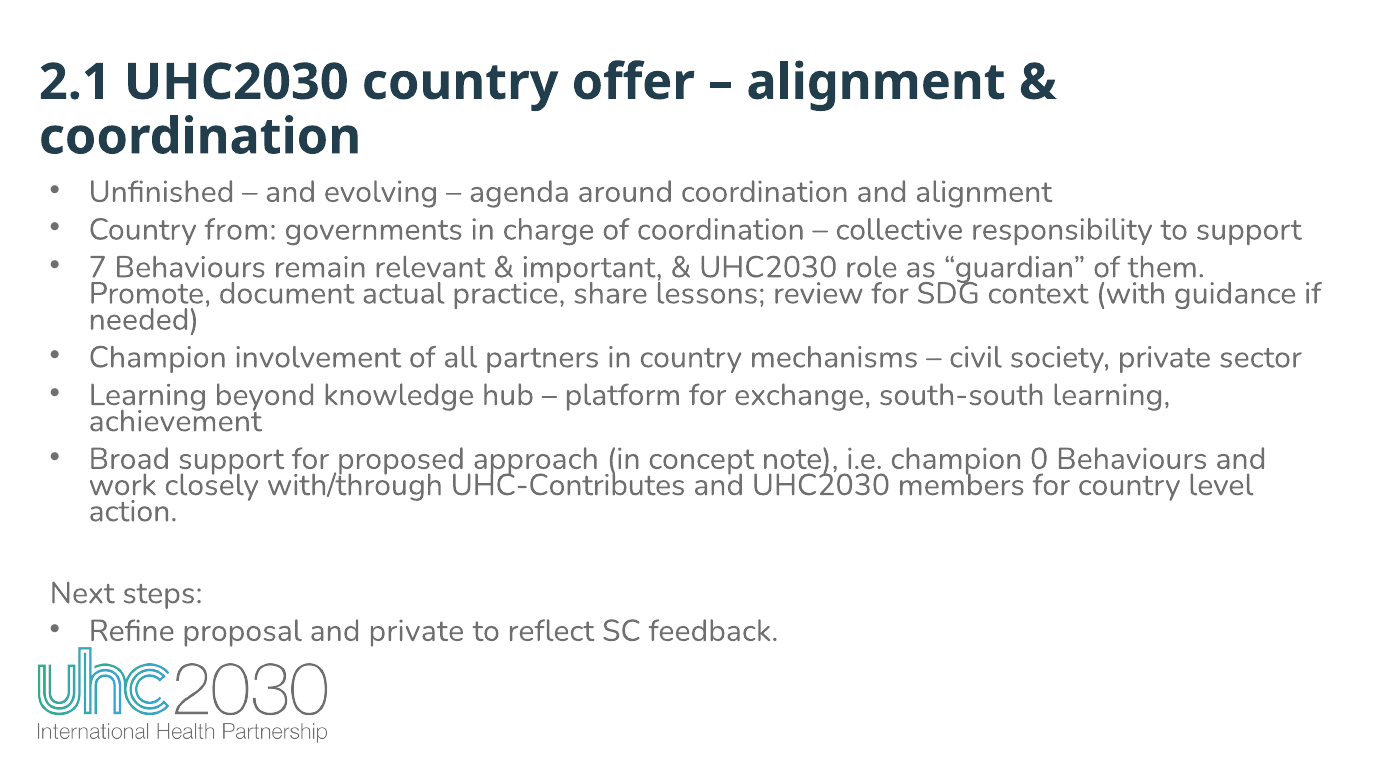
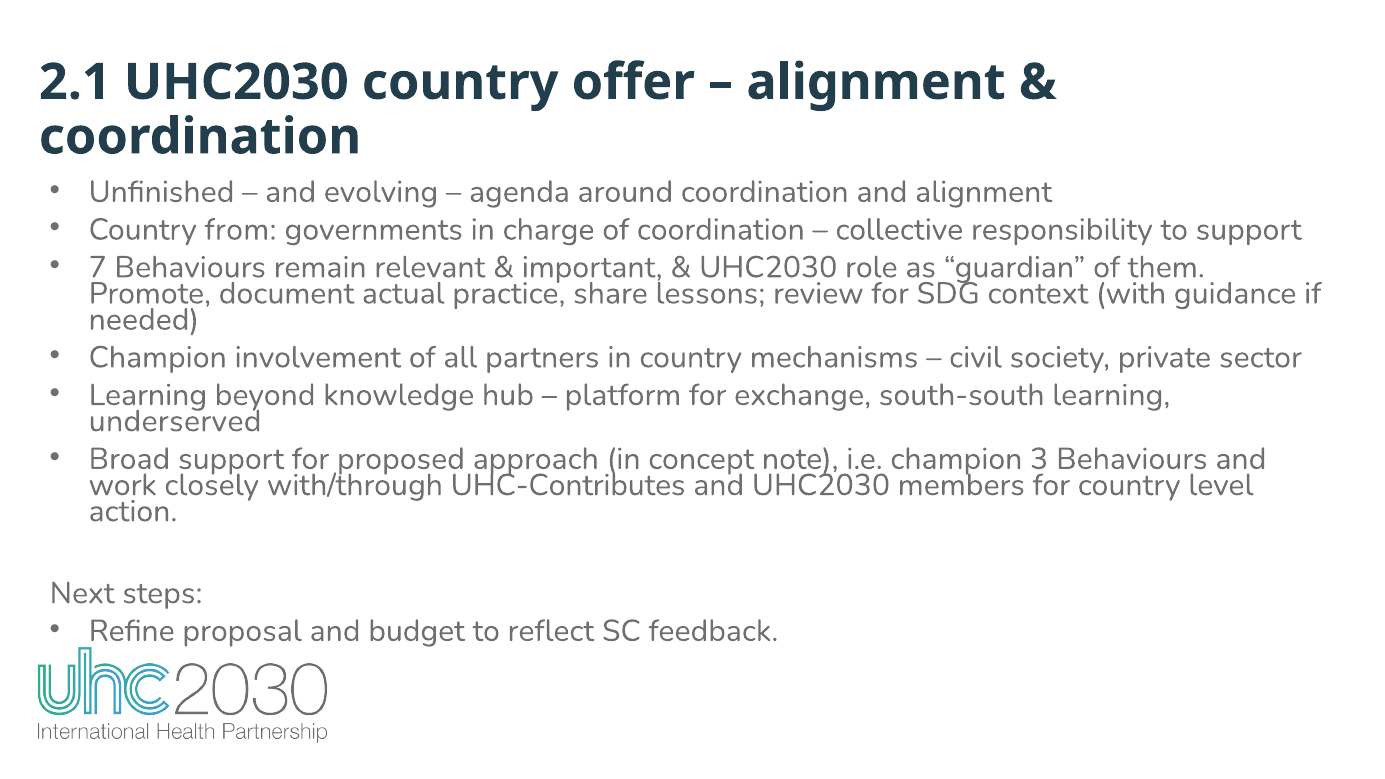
achievement: achievement -> underserved (175, 421)
0: 0 -> 3 (1039, 459)
and private: private -> budget (417, 631)
